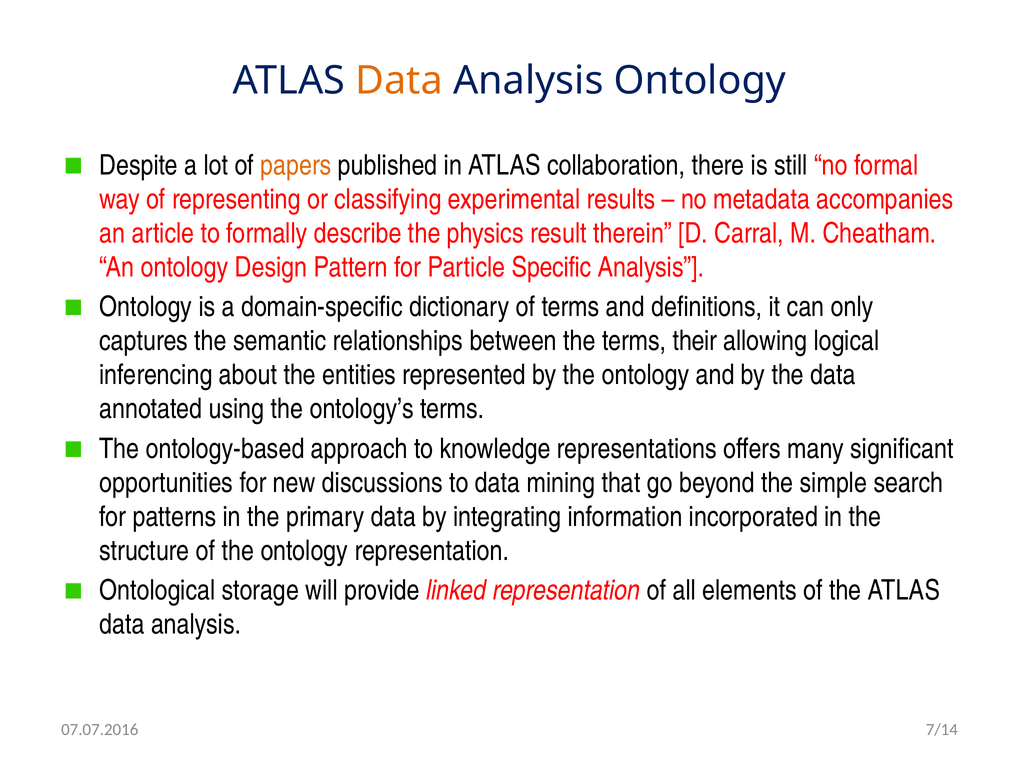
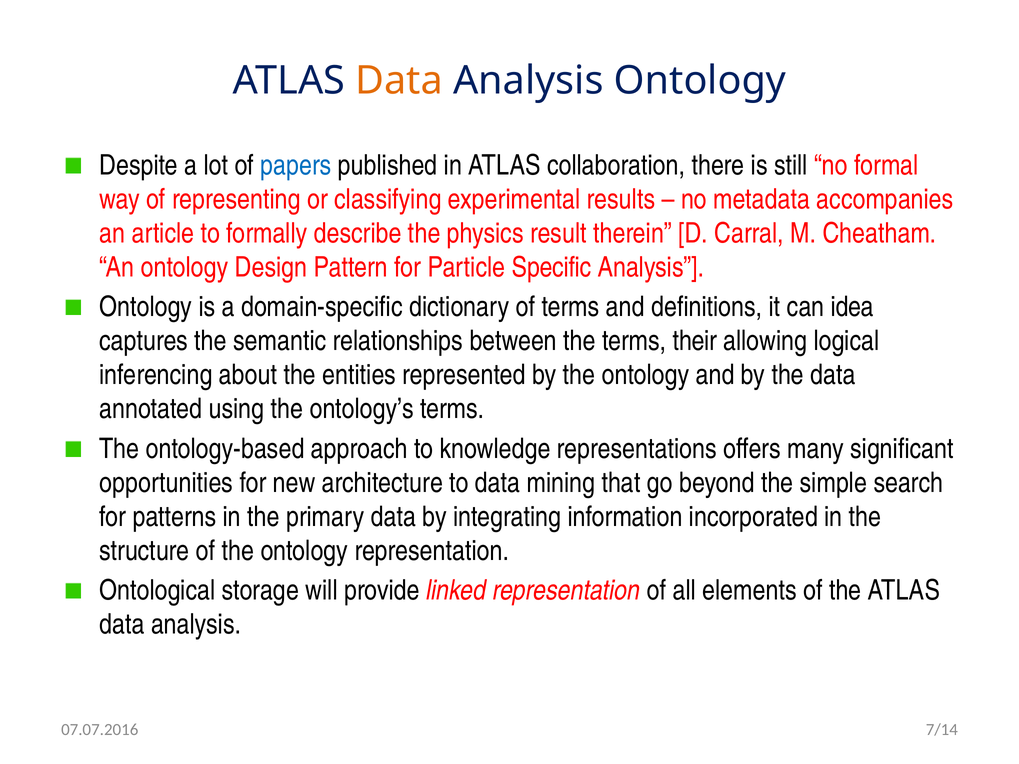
papers colour: orange -> blue (296, 165)
only: only -> idea (852, 307)
discussions: discussions -> architecture (382, 483)
